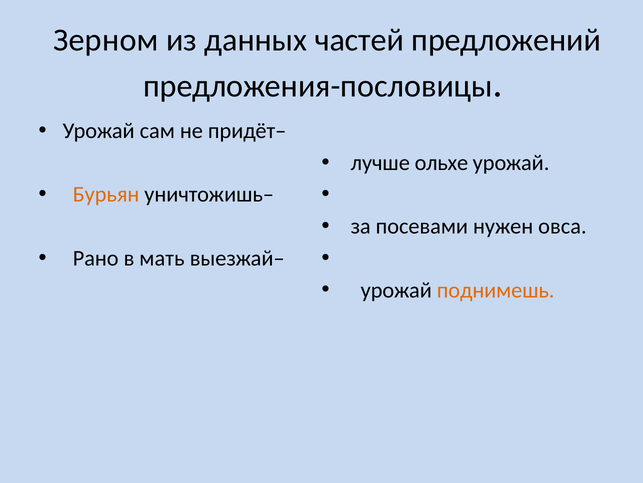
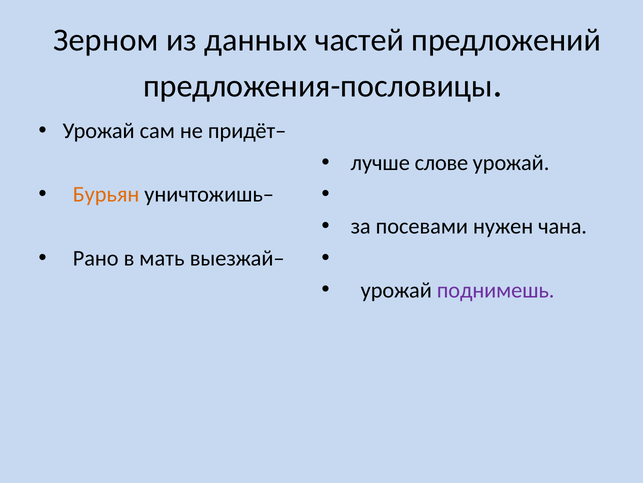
ольхе: ольхе -> слове (441, 162)
овса: овса -> чана (563, 226)
поднимешь colour: orange -> purple (496, 290)
